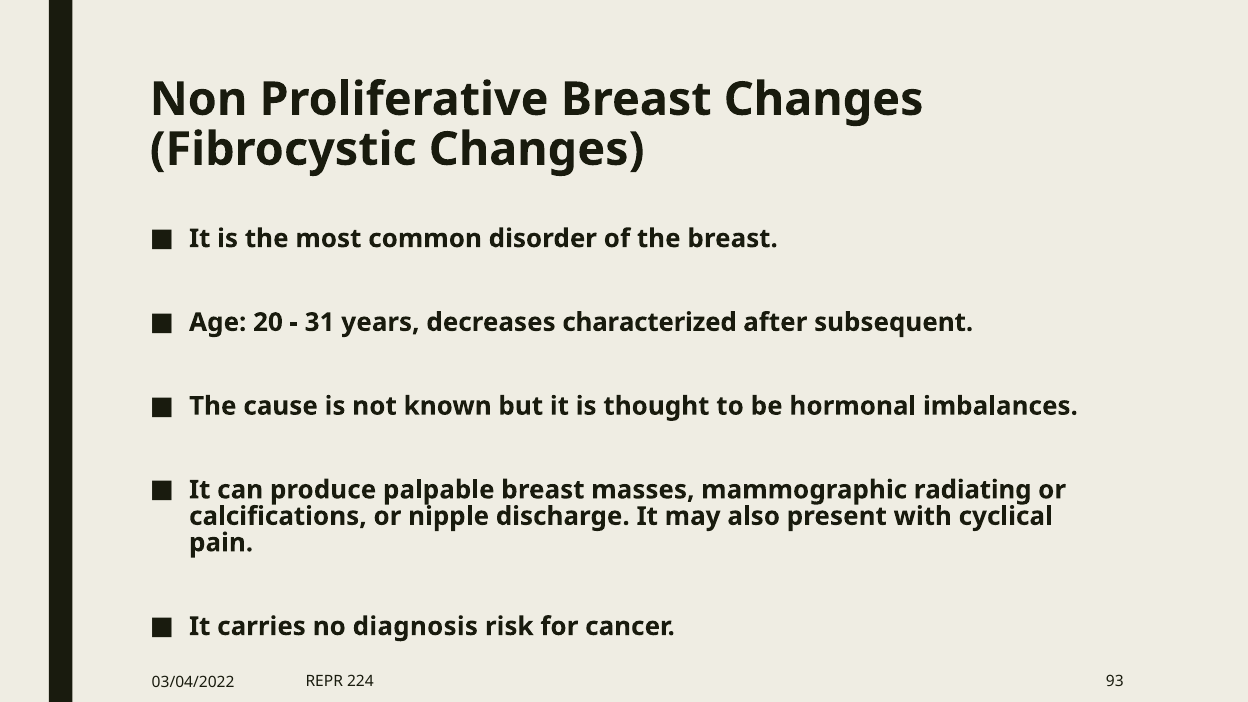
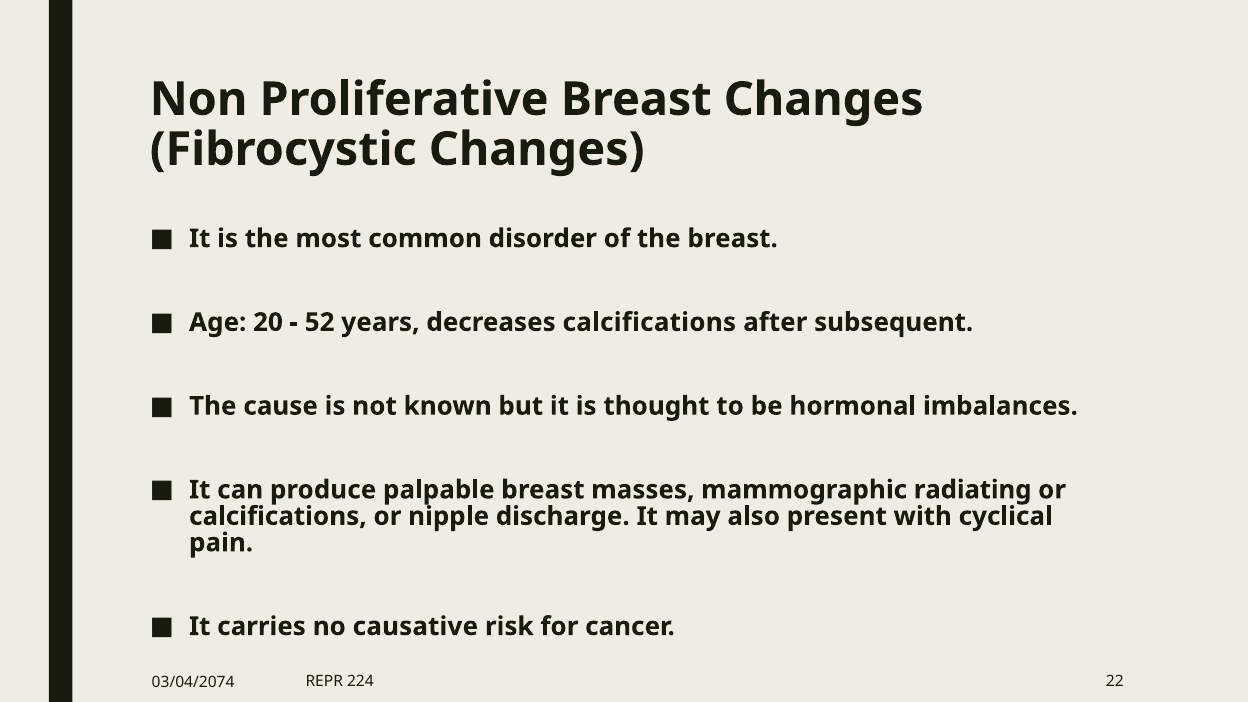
31: 31 -> 52 (320, 322)
decreases characterized: characterized -> calcifications (649, 322)
diagnosis: diagnosis -> causative (415, 626)
93: 93 -> 22 (1115, 681)
03/04/2022: 03/04/2022 -> 03/04/2074 (193, 682)
